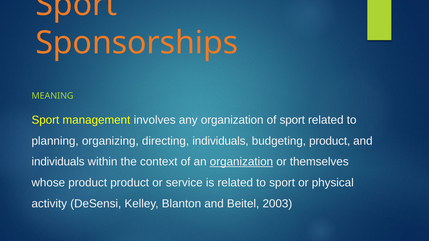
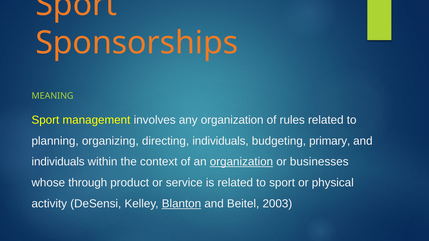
of sport: sport -> rules (292, 120)
budgeting product: product -> primary (330, 141)
themselves: themselves -> businesses (319, 162)
whose product: product -> through (88, 183)
Blanton underline: none -> present (181, 204)
